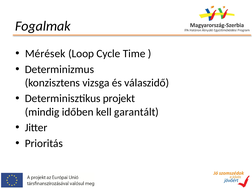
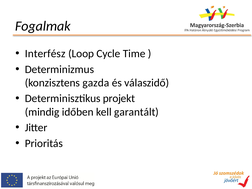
Mérések: Mérések -> Interfész (45, 54)
vizsga: vizsga -> gazda (96, 83)
